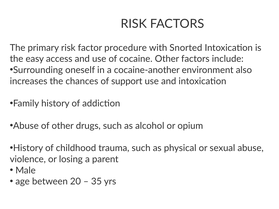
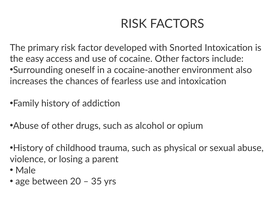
procedure: procedure -> developed (126, 48)
support: support -> fearless (127, 81)
